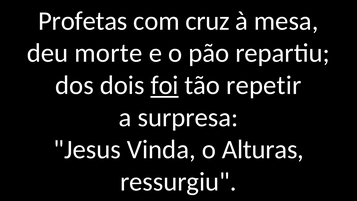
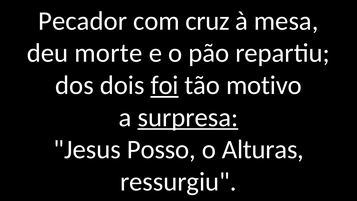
Profetas: Profetas -> Pecador (83, 21)
repetir: repetir -> motivo (264, 85)
surpresa underline: none -> present (188, 117)
Vinda: Vinda -> Posso (161, 149)
